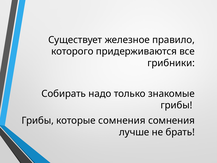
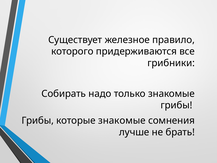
которые сомнения: сомнения -> знакомые (122, 120)
